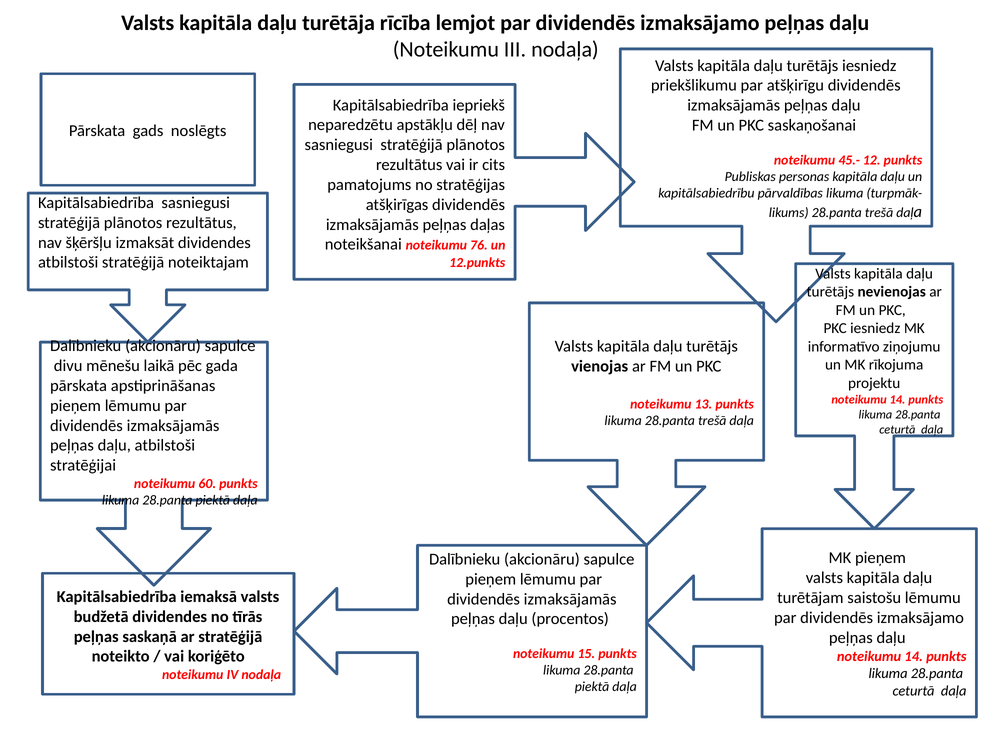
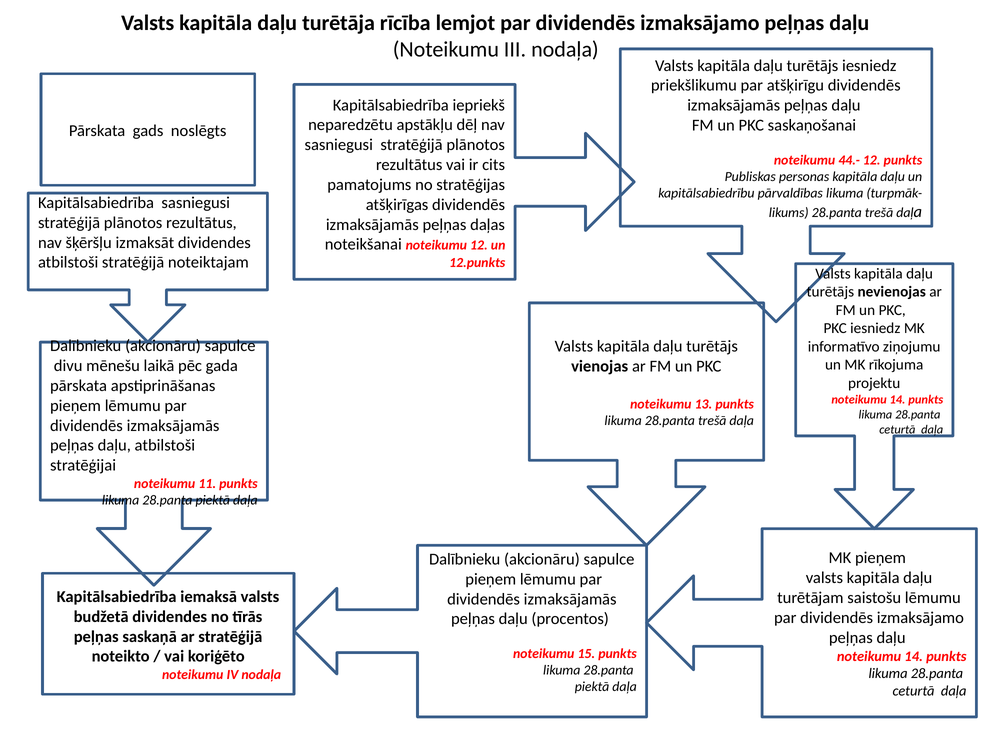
45.-: 45.- -> 44.- (849, 160)
noteikumu 76: 76 -> 12 (479, 245)
60: 60 -> 11 (207, 483)
